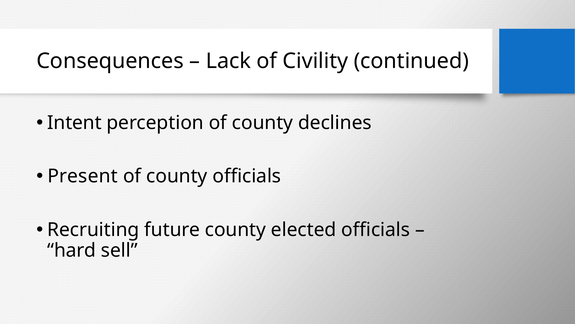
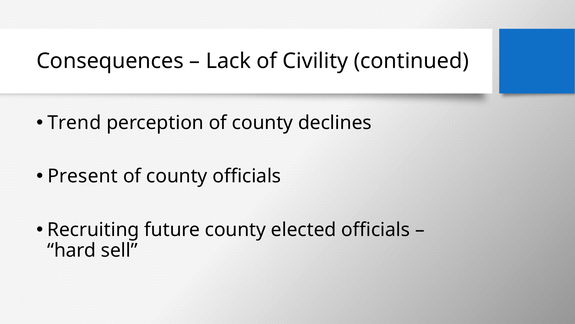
Intent: Intent -> Trend (74, 123)
